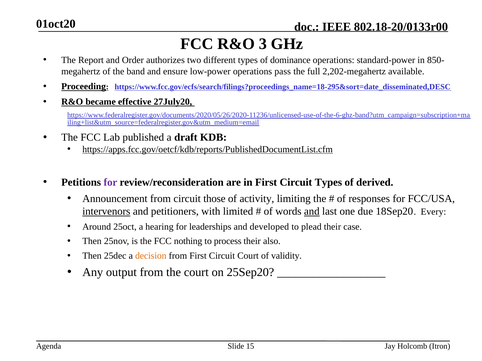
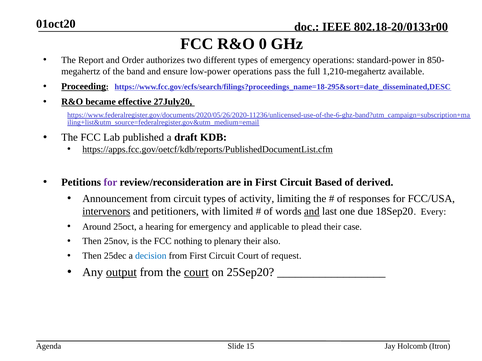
3: 3 -> 0 (263, 44)
of dominance: dominance -> emergency (290, 60)
2,202-megahertz: 2,202-megahertz -> 1,210-megahertz (354, 71)
Circuit Types: Types -> Based (328, 183)
circuit those: those -> types (214, 199)
for leaderships: leaderships -> emergency (210, 227)
developed: developed -> applicable (269, 227)
process: process -> plenary (228, 242)
decision colour: orange -> blue (151, 256)
validity: validity -> request (286, 256)
output underline: none -> present (121, 273)
court underline: none -> present (196, 273)
